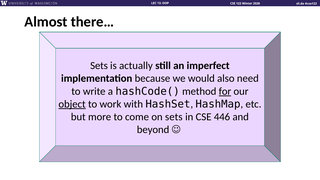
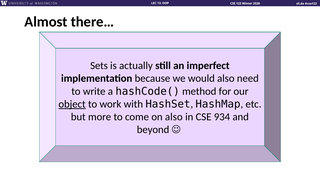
for underline: present -> none (225, 91)
on sets: sets -> also (174, 117)
446: 446 -> 934 (222, 117)
